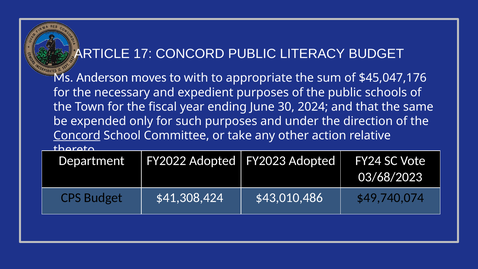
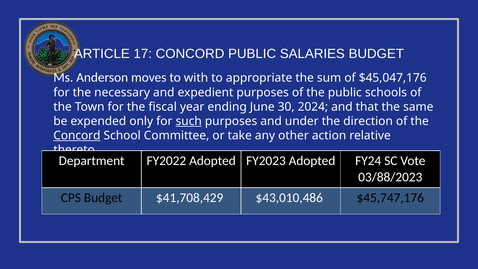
LITERACY: LITERACY -> SALARIES (312, 54)
such underline: none -> present (189, 121)
03/68/2023: 03/68/2023 -> 03/88/2023 (390, 177)
$41,308,424: $41,308,424 -> $41,708,429 (190, 198)
$49,740,074: $49,740,074 -> $45,747,176 (390, 198)
